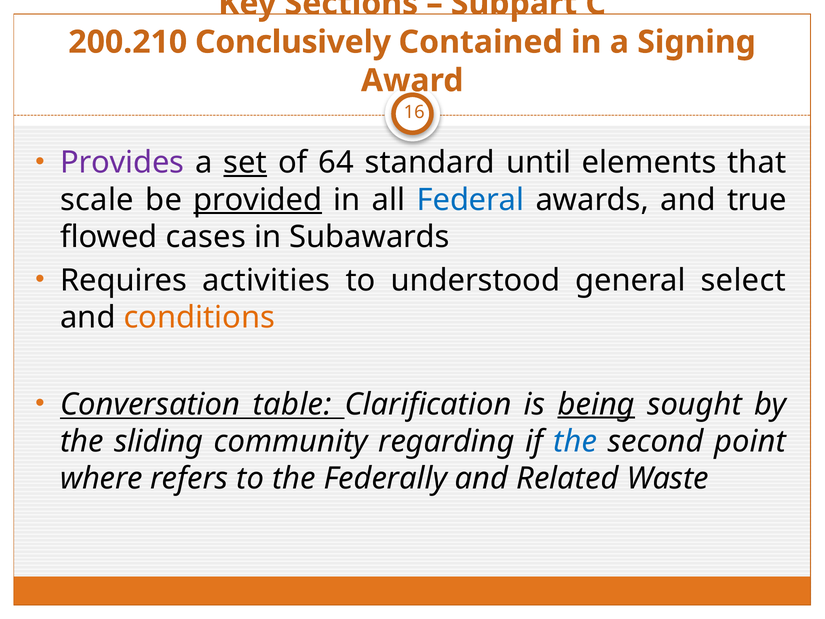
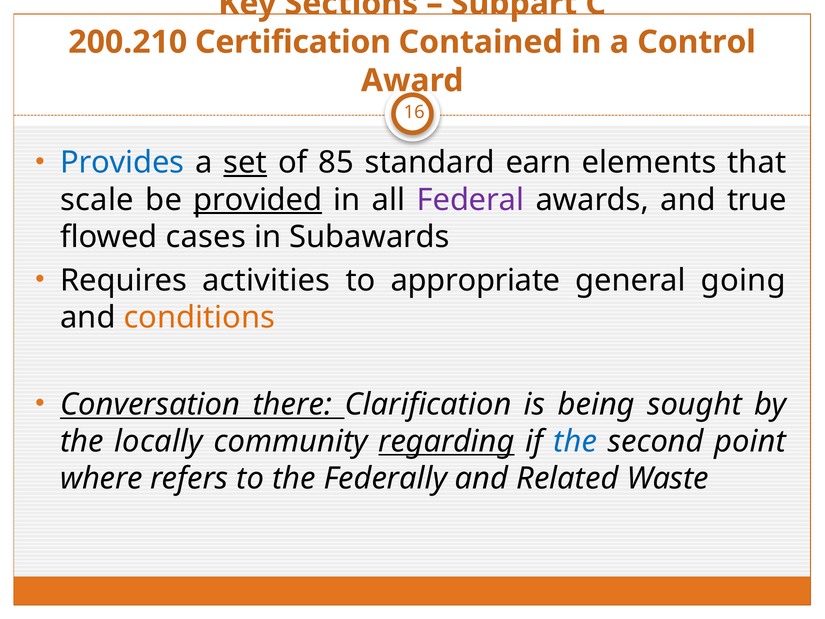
Conclusively: Conclusively -> Certification (293, 42)
Signing: Signing -> Control (697, 42)
Provides colour: purple -> blue (122, 163)
64: 64 -> 85 (336, 163)
until: until -> earn (539, 163)
Federal colour: blue -> purple (470, 200)
understood: understood -> appropriate (476, 280)
select: select -> going (743, 280)
table: table -> there (292, 404)
being underline: present -> none (596, 404)
sliding: sliding -> locally (159, 441)
regarding underline: none -> present (446, 441)
